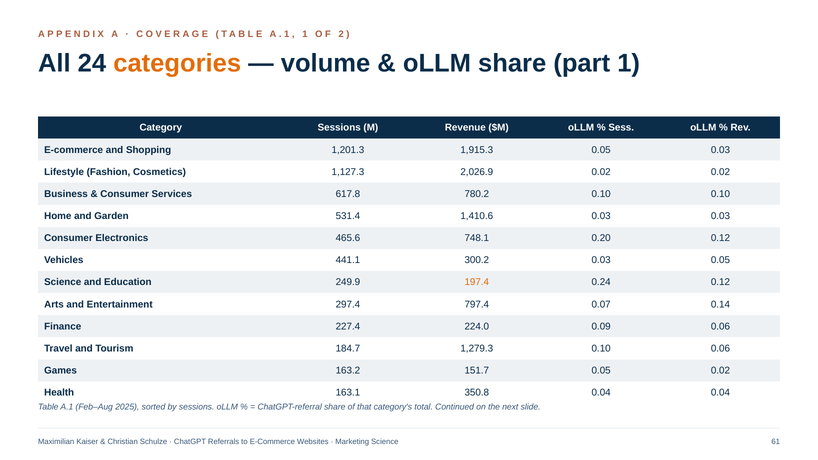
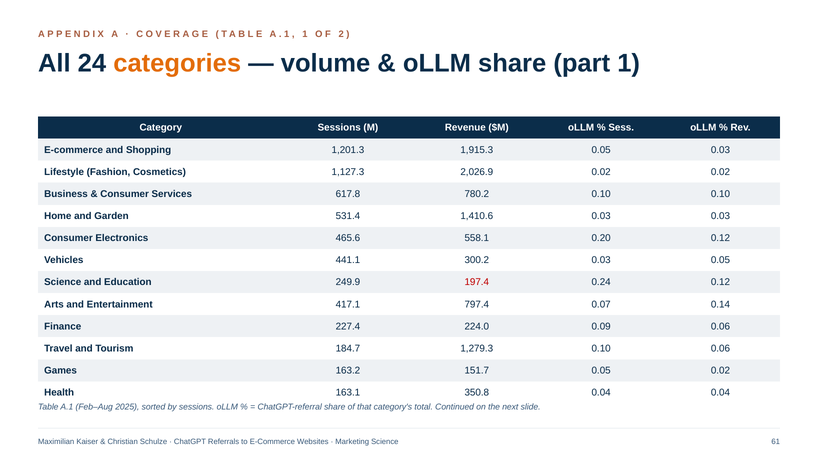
748.1: 748.1 -> 558.1 (477, 238)
197.4 colour: orange -> red (477, 282)
297.4: 297.4 -> 417.1 (348, 304)
